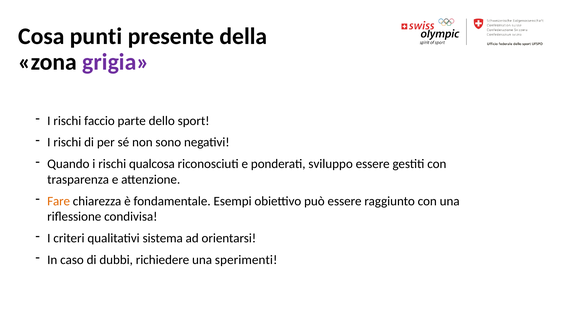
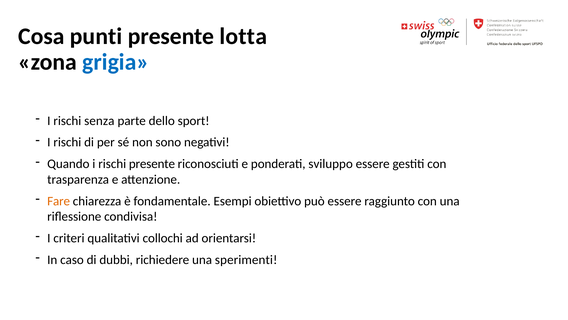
della: della -> lotta (243, 36)
grigia colour: purple -> blue (116, 62)
faccio: faccio -> senza (99, 121)
rischi qualcosa: qualcosa -> presente (152, 164)
sistema: sistema -> collochi (163, 238)
